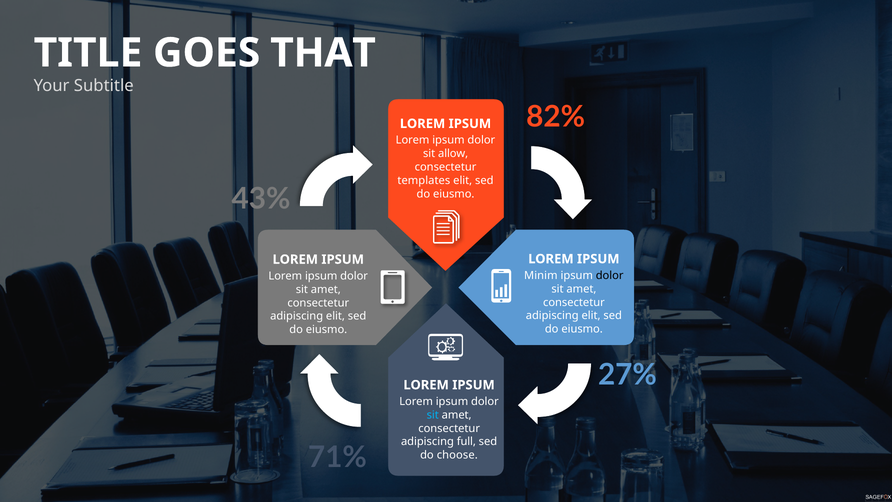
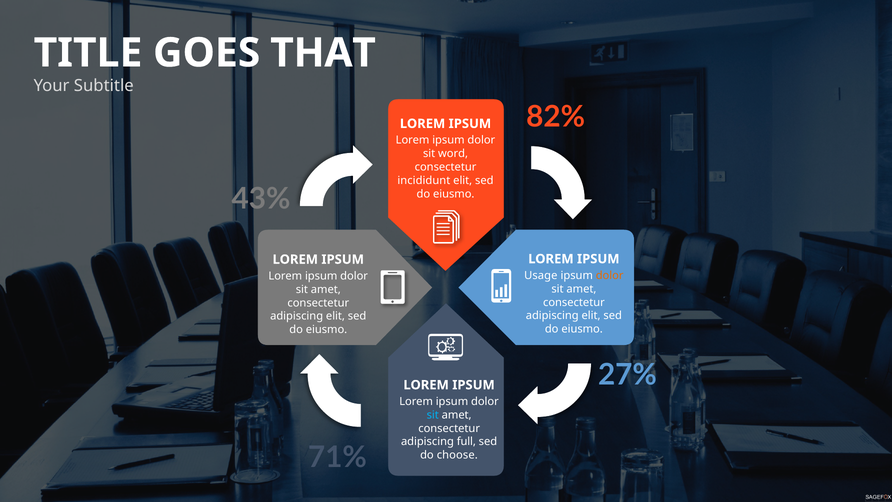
allow: allow -> word (453, 154)
templates: templates -> incididunt (424, 180)
Minim: Minim -> Usage (541, 275)
dolor colour: black -> orange (610, 275)
